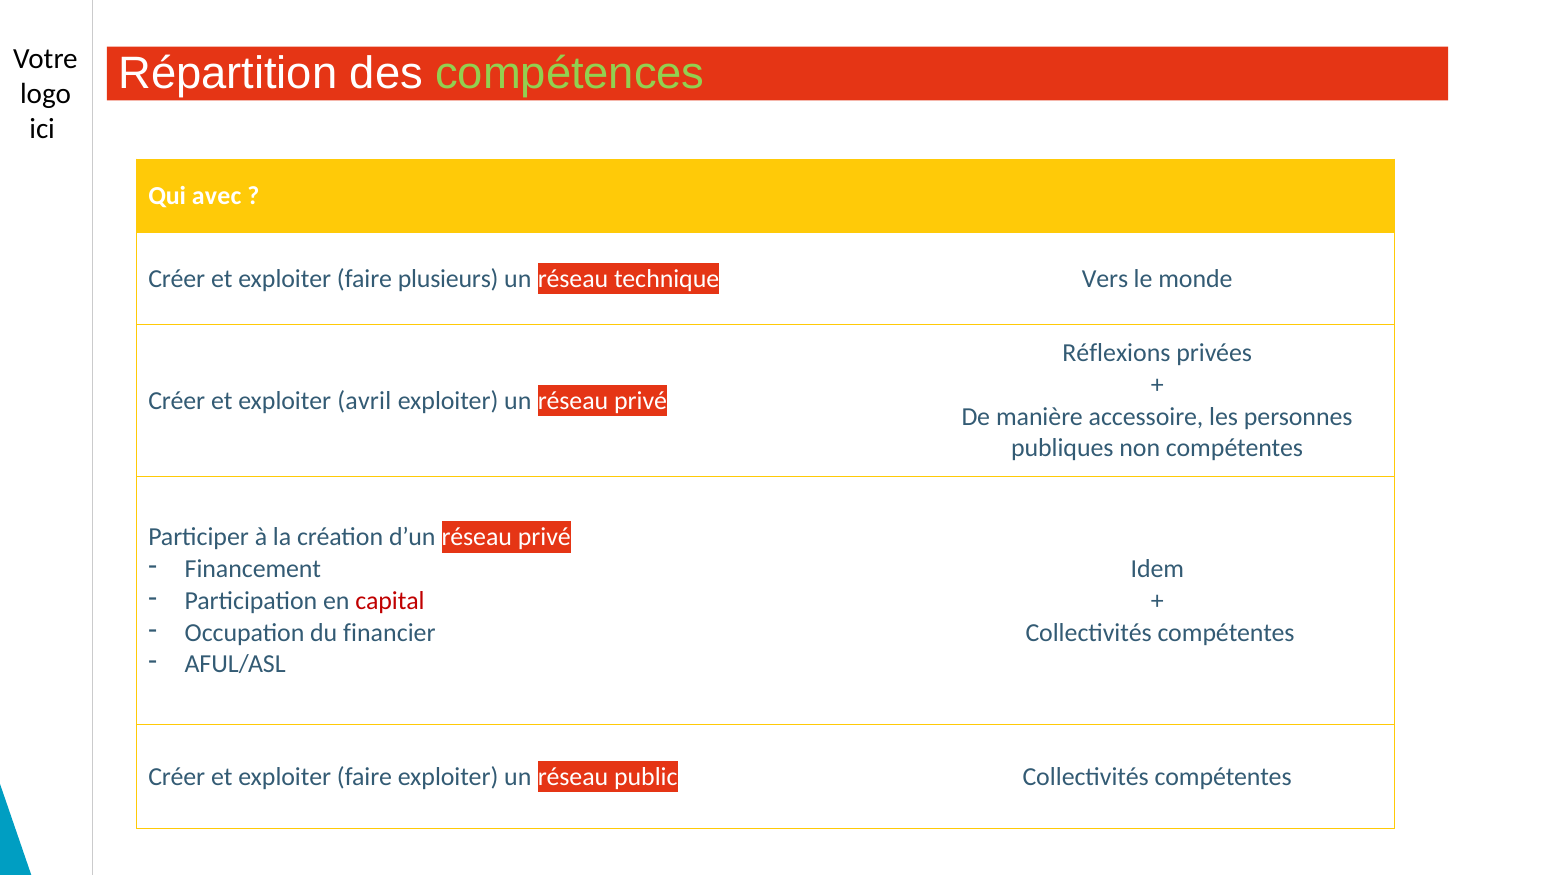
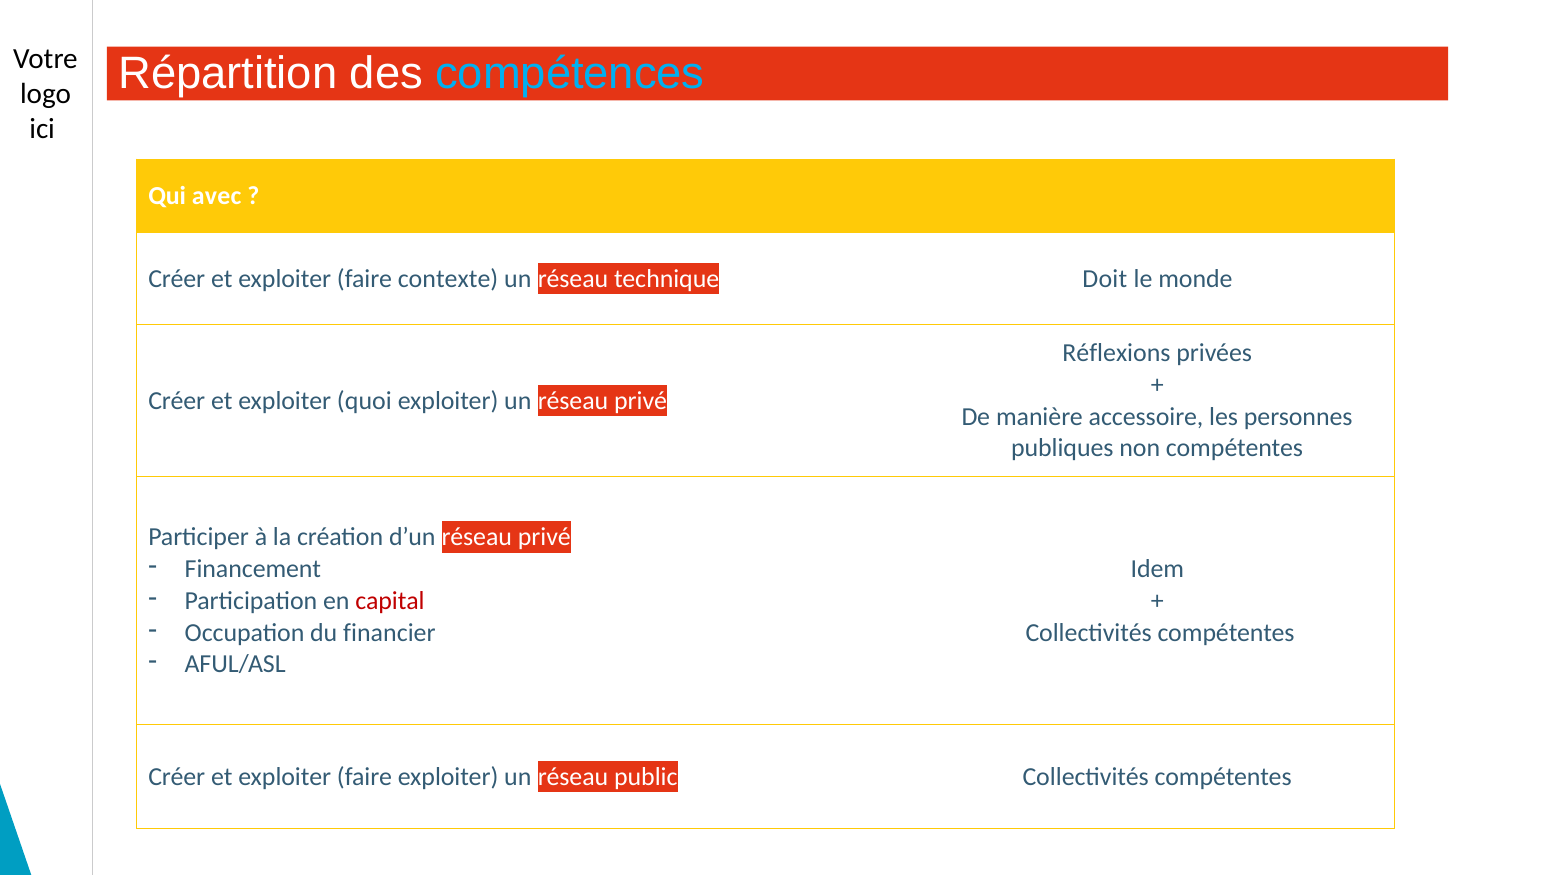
compétences colour: light green -> light blue (570, 73)
plusieurs: plusieurs -> contexte (448, 279)
Vers: Vers -> Doit (1105, 279)
avril: avril -> quoi (364, 400)
